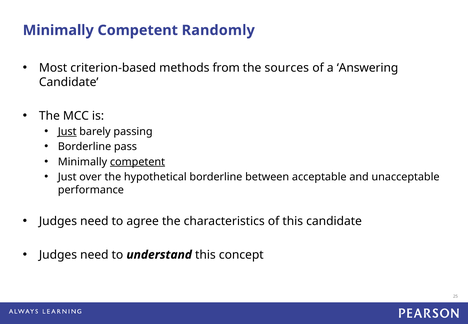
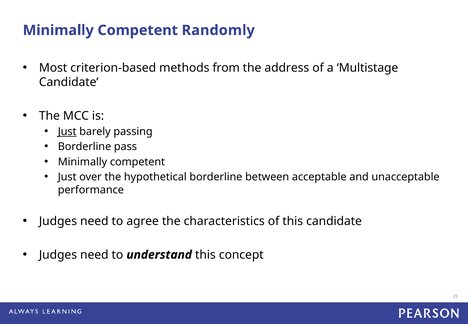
sources: sources -> address (287, 68)
Answering: Answering -> Multistage (368, 68)
competent underline: present -> none (137, 162)
